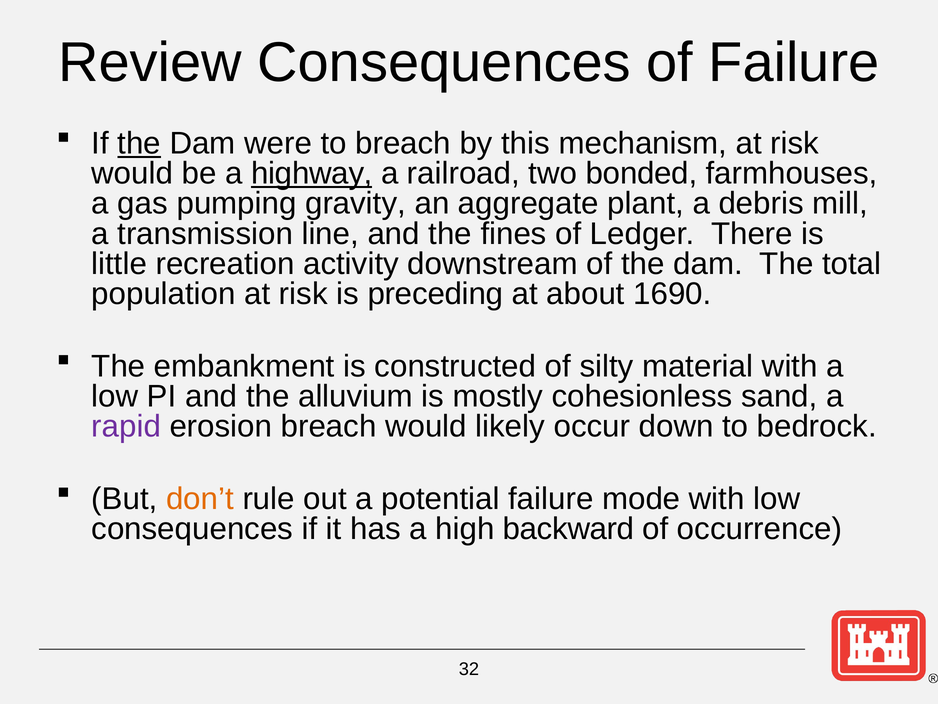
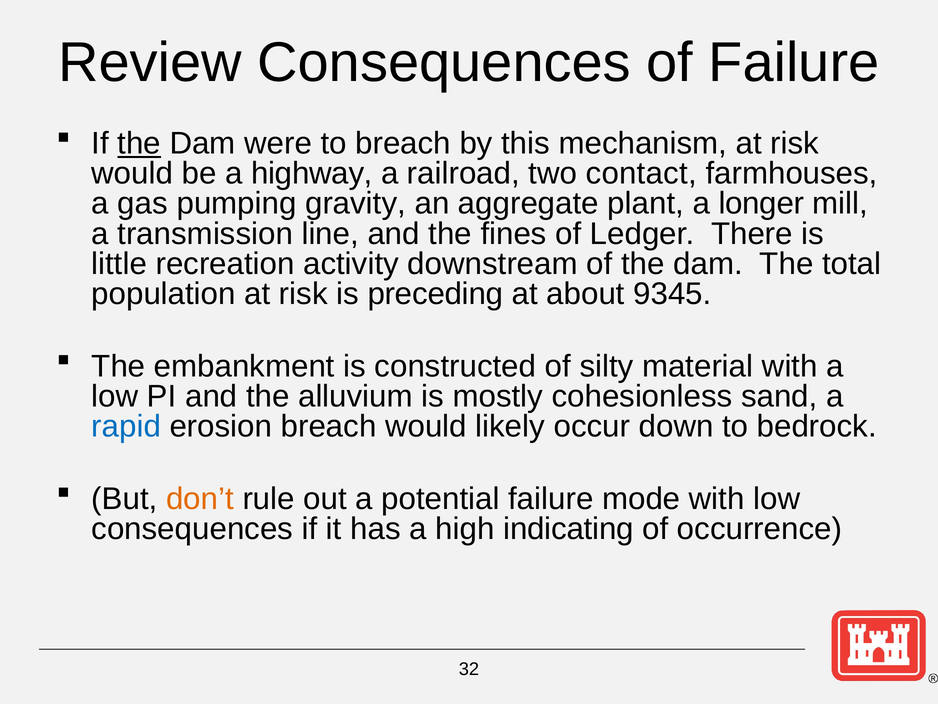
highway underline: present -> none (312, 173)
bonded: bonded -> contact (641, 173)
debris: debris -> longer (761, 203)
1690: 1690 -> 9345 (672, 294)
rapid colour: purple -> blue (126, 426)
backward: backward -> indicating (568, 529)
